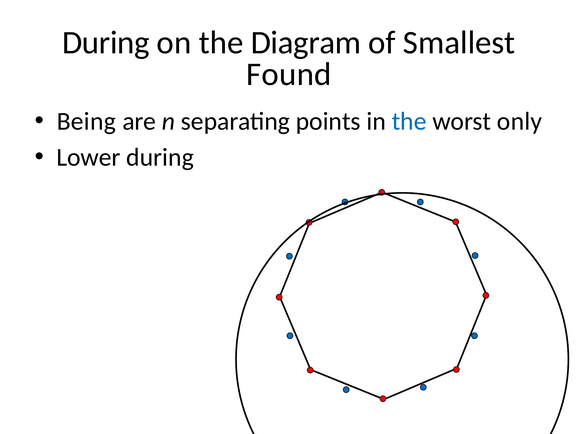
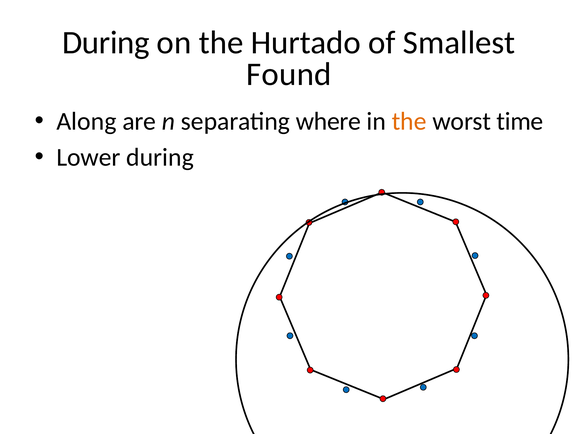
Diagram: Diagram -> Hurtado (306, 43)
Being: Being -> Along (86, 121)
points: points -> where (328, 121)
the colour: blue -> orange (409, 121)
only: only -> time (520, 121)
